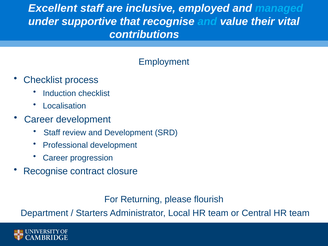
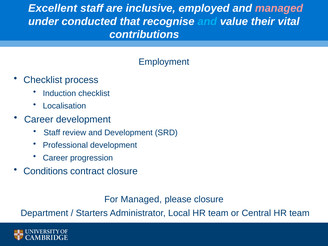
managed colour: light blue -> pink (279, 8)
supportive: supportive -> conducted (89, 21)
Recognise: Recognise -> Conditions (46, 171)
For Returning: Returning -> Managed (141, 199)
please flourish: flourish -> closure (209, 199)
